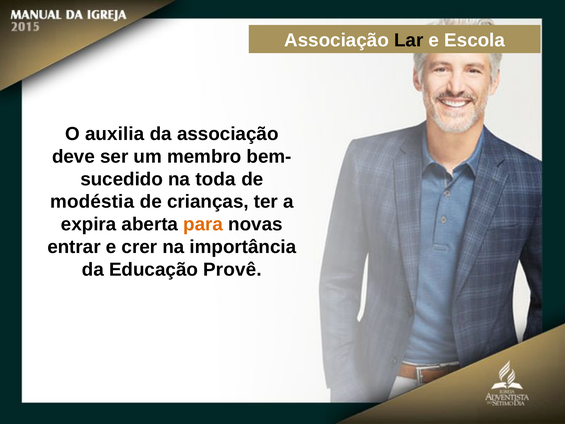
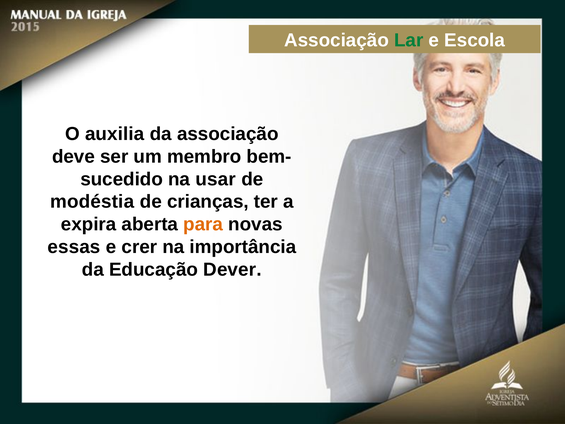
Lar colour: black -> green (409, 40)
toda: toda -> usar (216, 179)
entrar: entrar -> essas (74, 247)
Provê: Provê -> Dever (232, 269)
